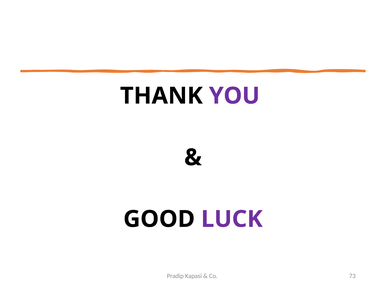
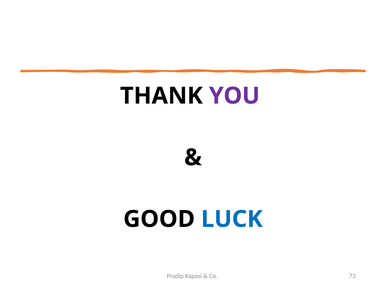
LUCK colour: purple -> blue (232, 219)
